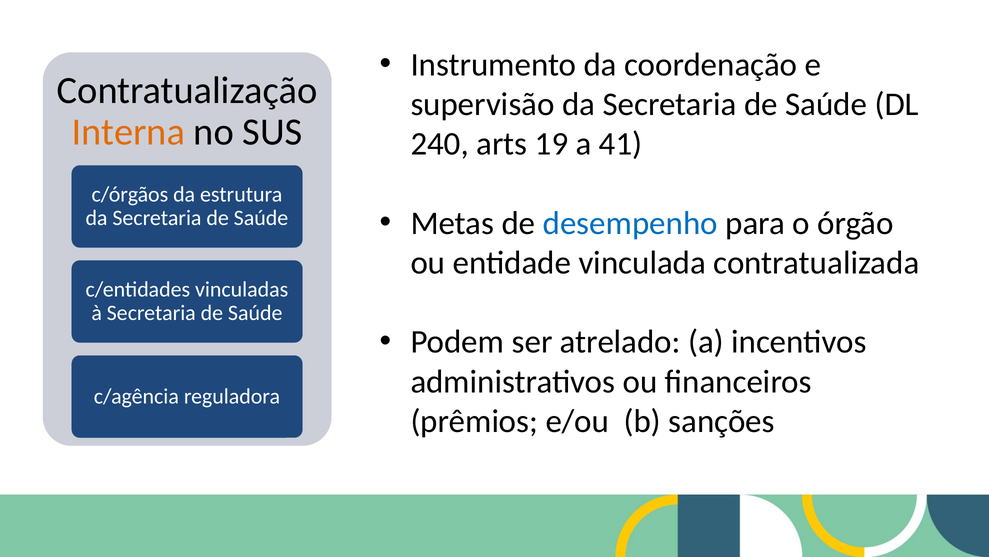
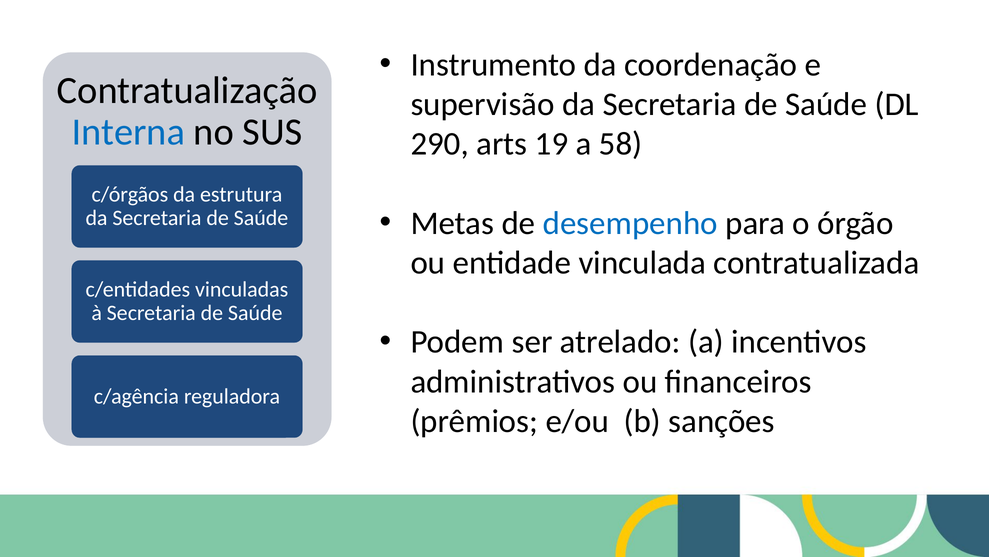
Interna colour: orange -> blue (128, 132)
240: 240 -> 290 (440, 144)
41: 41 -> 58 (621, 144)
